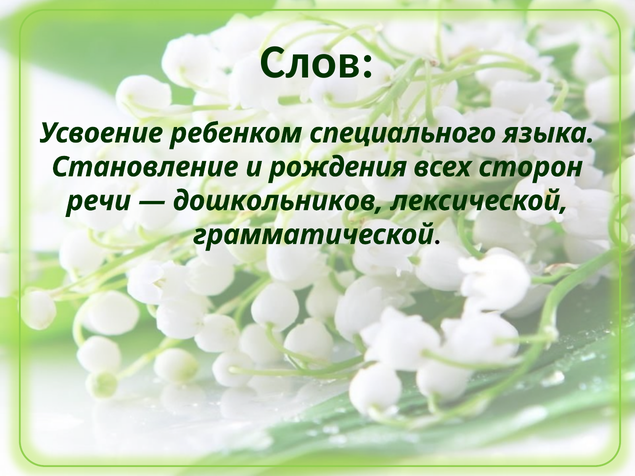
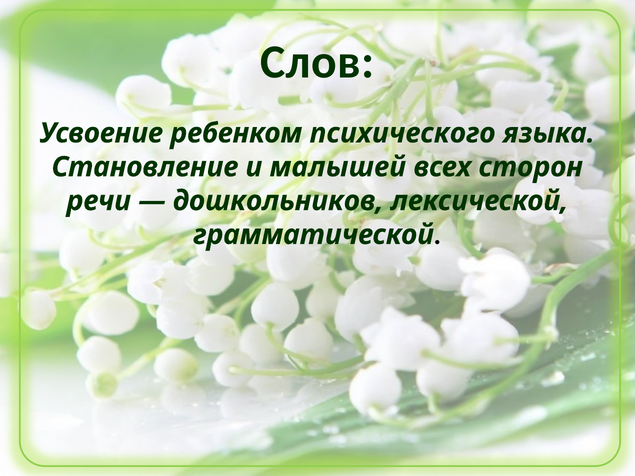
специального: специального -> психического (403, 133)
рождения: рождения -> малышей (338, 167)
